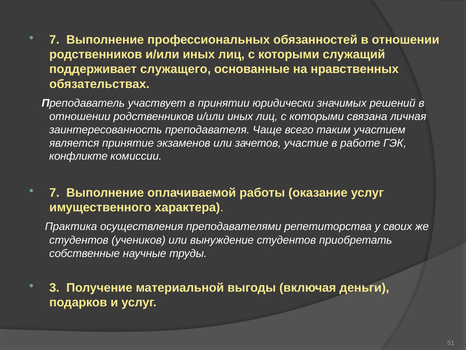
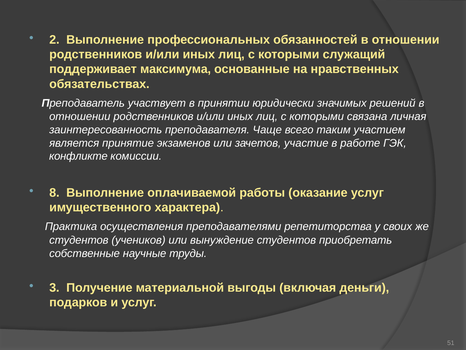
7: 7 -> 2 (54, 40)
служащего: служащего -> максимума (176, 69)
7: 7 -> 8 (54, 193)
